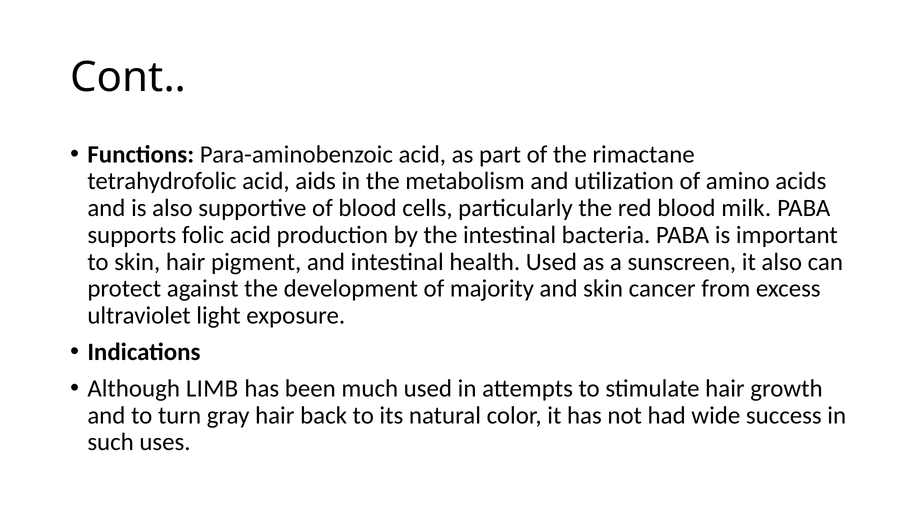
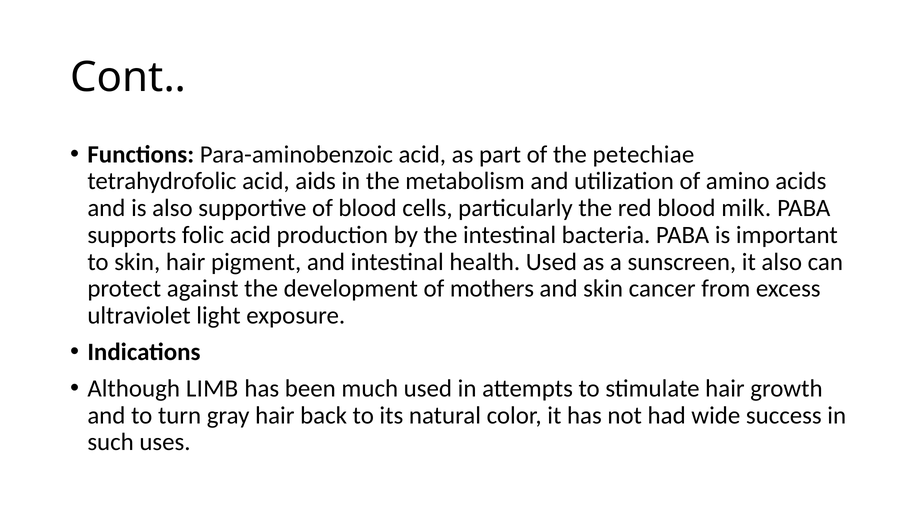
rimactane: rimactane -> petechiae (643, 154)
majority: majority -> mothers (492, 289)
